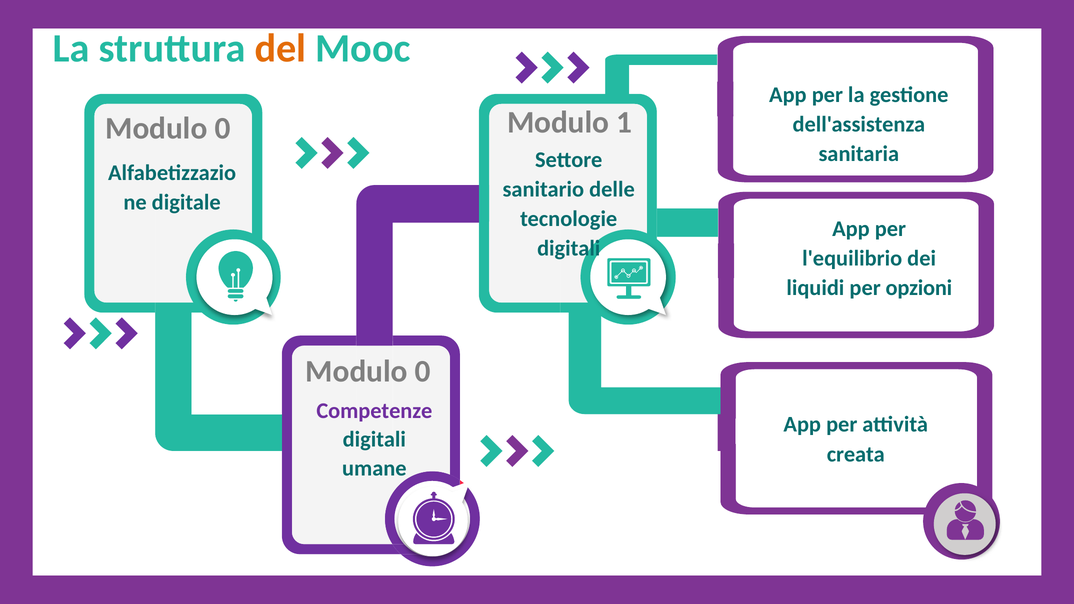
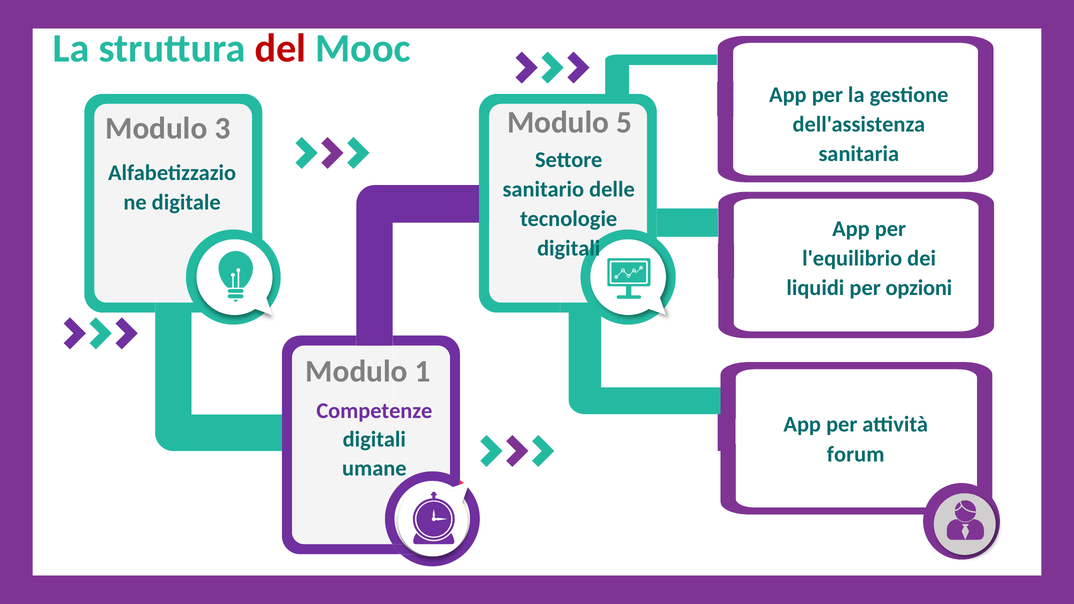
del colour: orange -> red (280, 48)
1: 1 -> 5 (624, 123)
0: 0 -> 3 (222, 128)
0: 0 -> 1 (423, 371)
creata: creata -> forum (856, 454)
